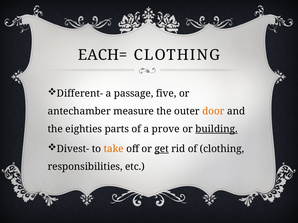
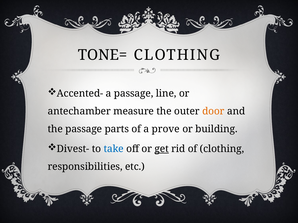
EACH=: EACH= -> TONE= (103, 55)
Different-: Different- -> Accented- (80, 94)
five: five -> line (166, 94)
the eighties: eighties -> passage (84, 129)
building underline: present -> none (216, 129)
take colour: orange -> blue (114, 149)
